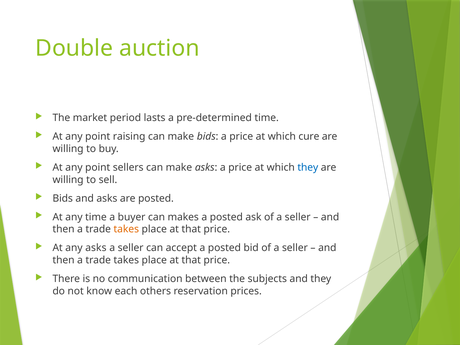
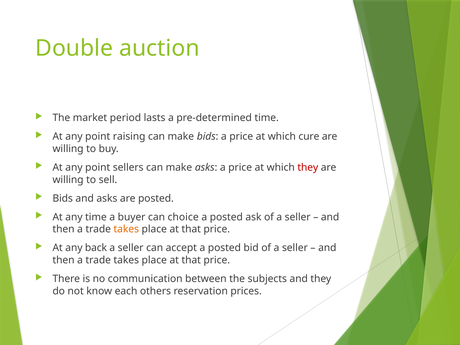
they colour: blue -> red (308, 167)
makes: makes -> choice (183, 217)
any asks: asks -> back (96, 248)
